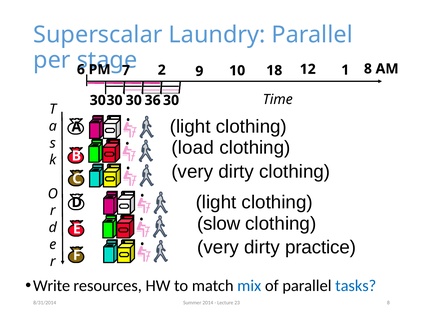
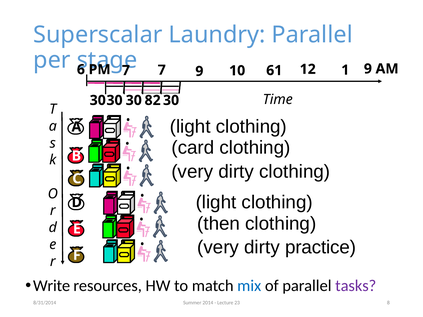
12 8: 8 -> 9 (368, 69)
2: 2 -> 7 (162, 70)
18: 18 -> 61 (274, 71)
36: 36 -> 82 (153, 100)
load: load -> card (193, 148)
slow: slow -> then (219, 224)
tasks colour: blue -> purple (356, 286)
